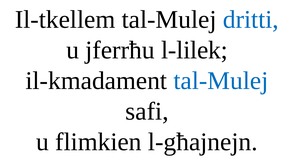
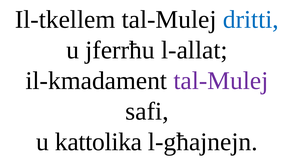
l-lilek: l-lilek -> l-allat (194, 50)
tal-Mulej colour: blue -> purple (221, 81)
flimkien: flimkien -> kattolika (99, 142)
